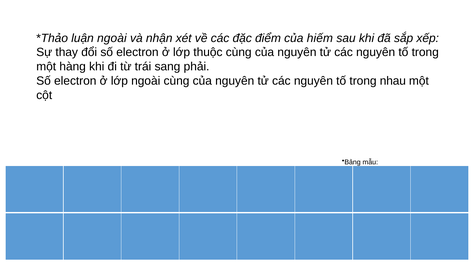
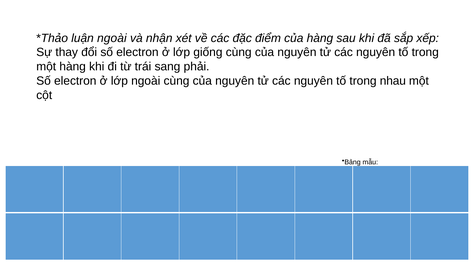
của hiếm: hiếm -> hàng (320, 38)
thuộc: thuộc -> giống (208, 52)
